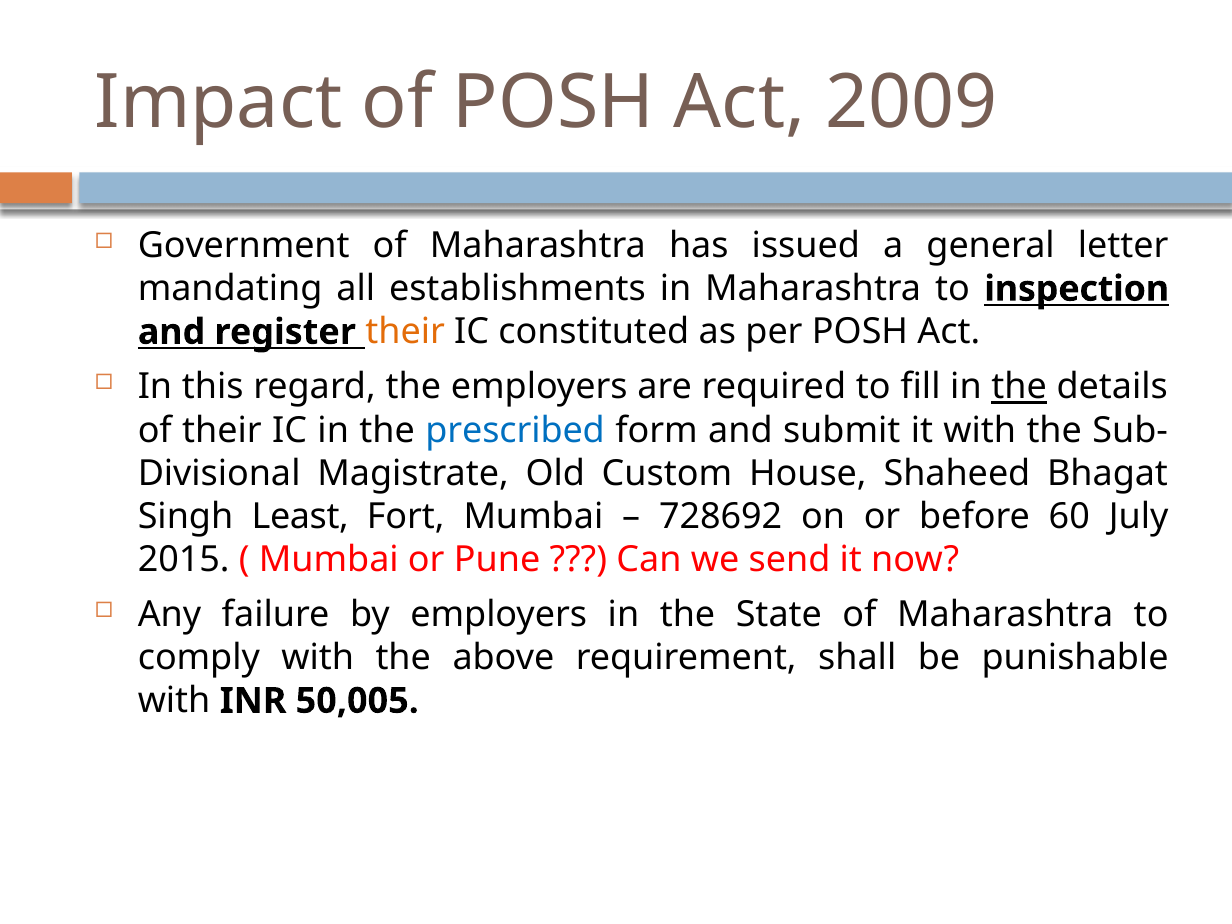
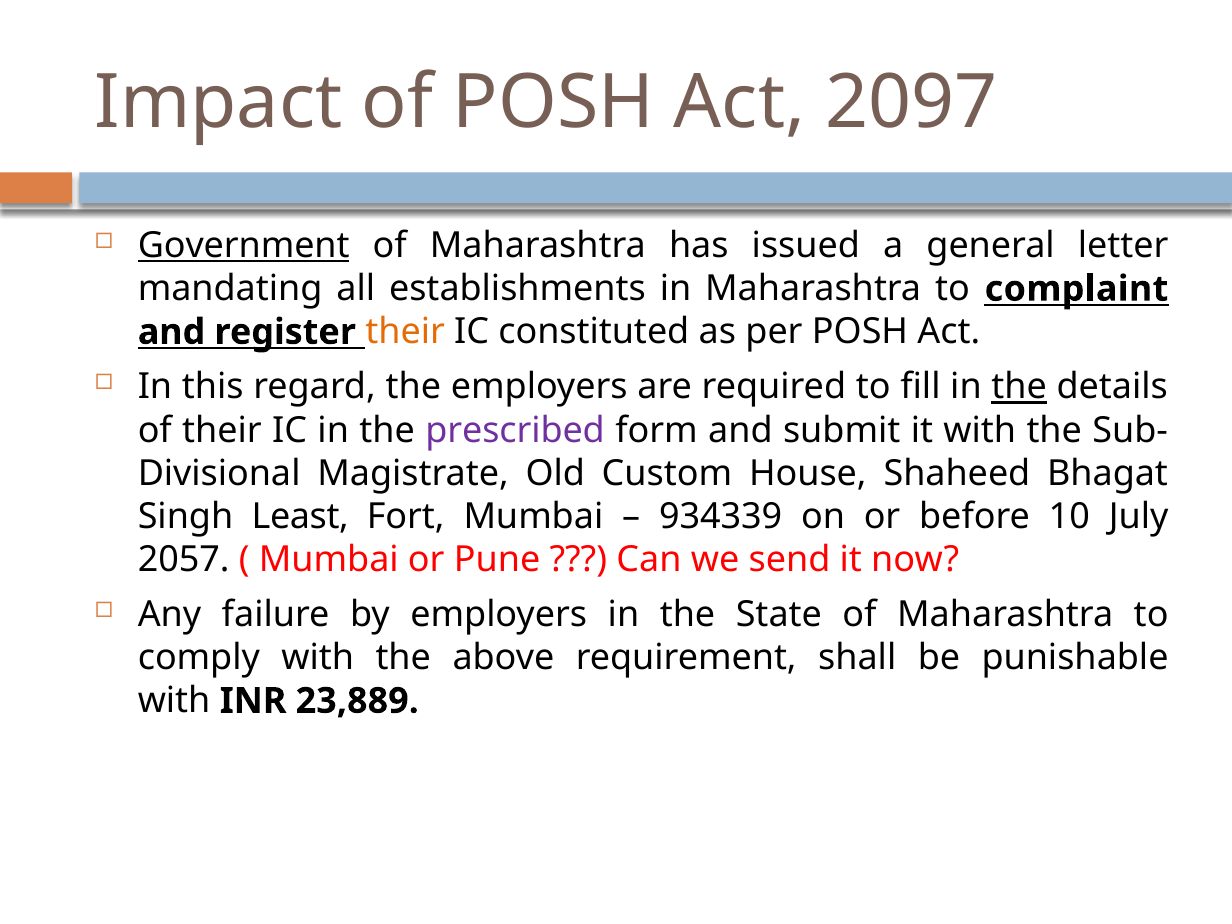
2009: 2009 -> 2097 (911, 103)
Government underline: none -> present (244, 246)
inspection: inspection -> complaint (1076, 289)
prescribed colour: blue -> purple (515, 430)
728692: 728692 -> 934339 (721, 516)
60: 60 -> 10 (1069, 516)
2015: 2015 -> 2057 (184, 560)
50,005: 50,005 -> 23,889 (357, 701)
